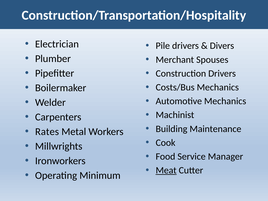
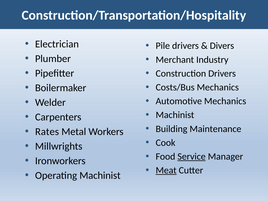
Spouses: Spouses -> Industry (212, 60)
Service underline: none -> present (192, 157)
Operating Minimum: Minimum -> Machinist (100, 175)
